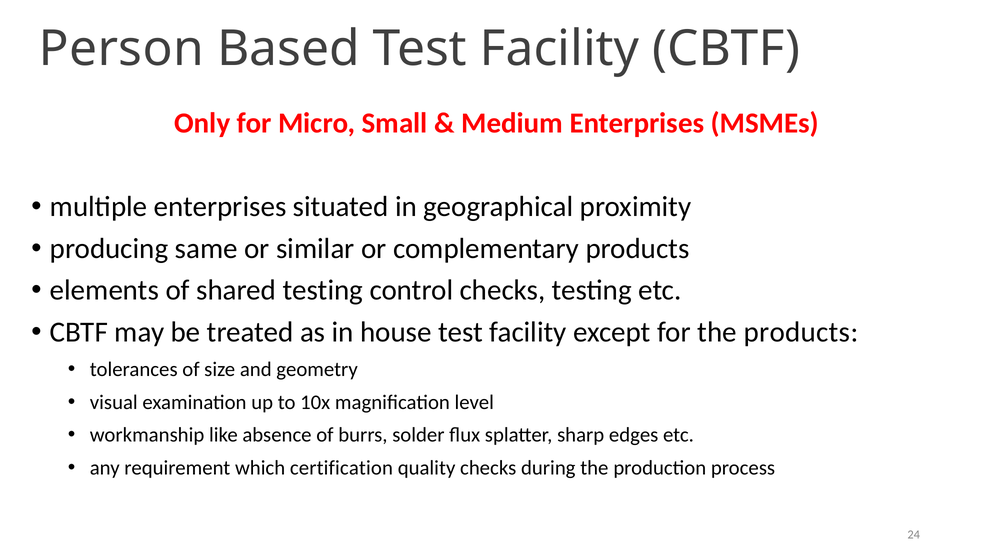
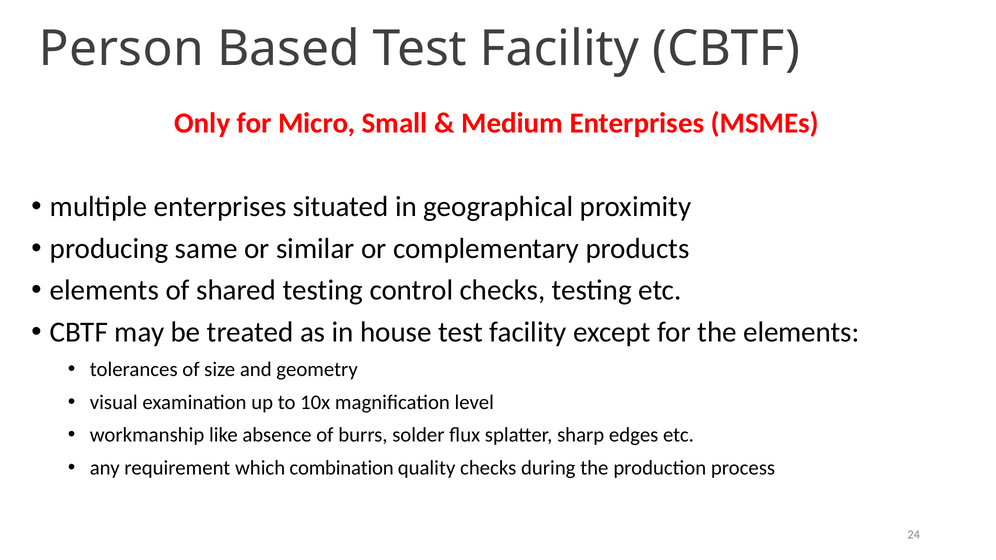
the products: products -> elements (801, 332)
certification: certification -> combination (342, 468)
